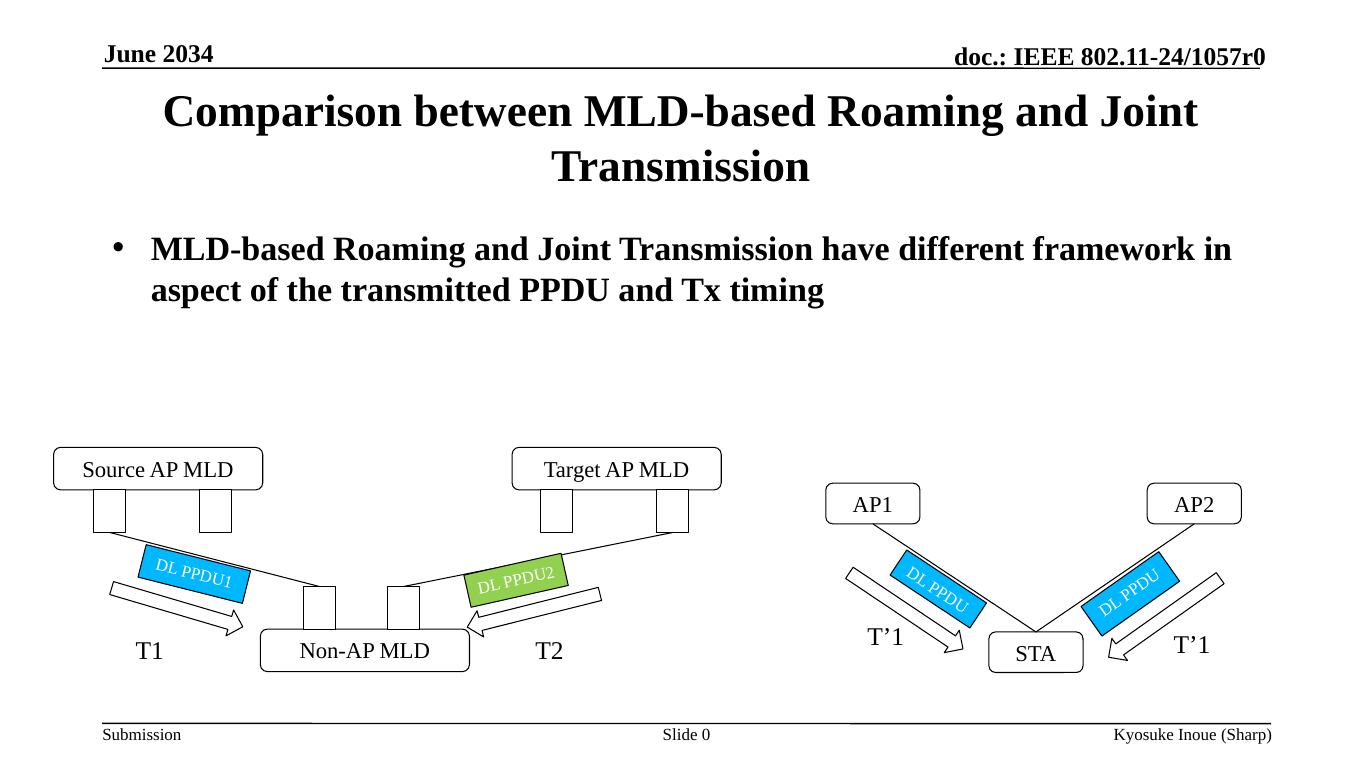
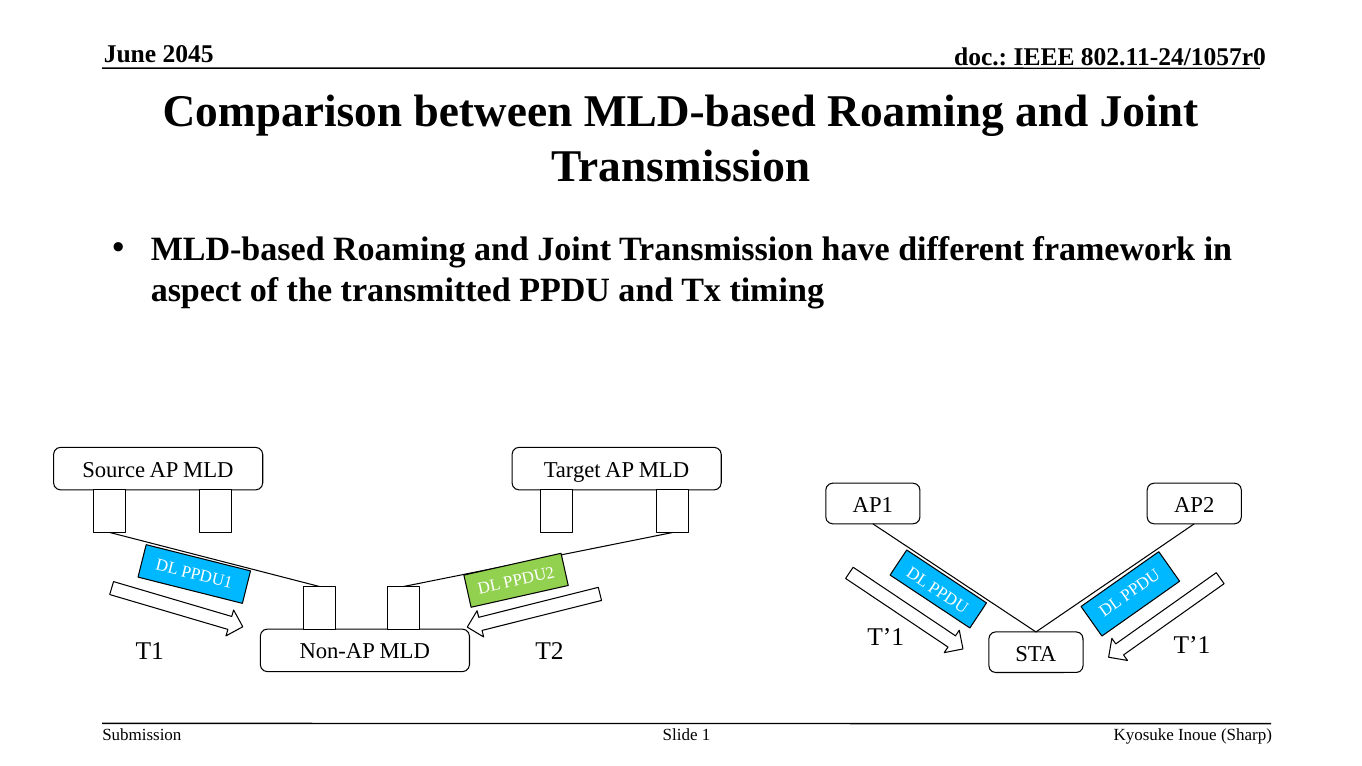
2034: 2034 -> 2045 (188, 54)
Slide 0: 0 -> 1 (706, 735)
